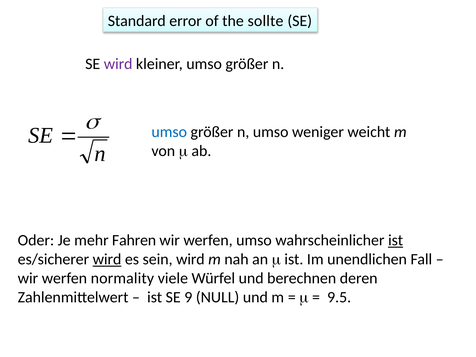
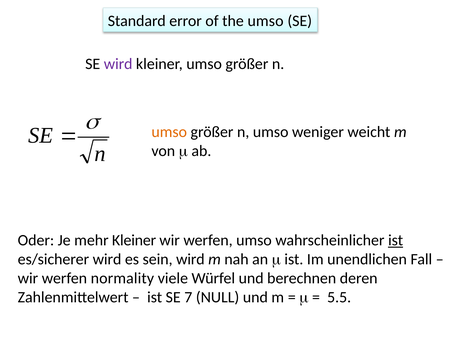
the sollte: sollte -> umso (266, 21)
umso colour: blue -> orange (169, 132)
mehr Fahren: Fahren -> Kleiner (134, 240)
wird underline: present -> none (107, 259)
9: 9 -> 7 (188, 297)
9.5: 9.5 -> 5.5 (339, 297)
